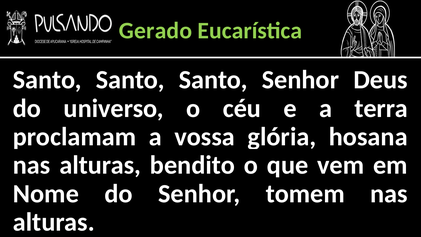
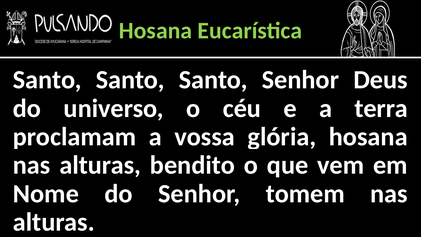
Gerado: Gerado -> Hosana (156, 31)
